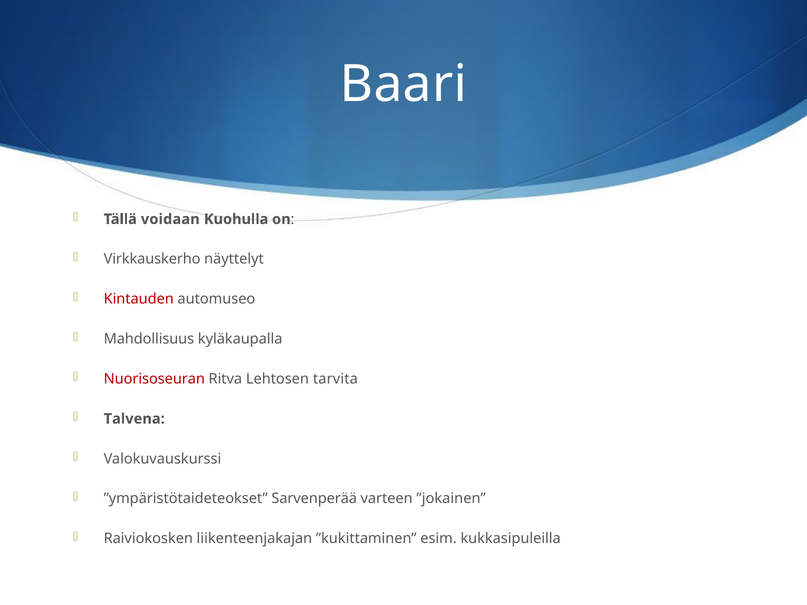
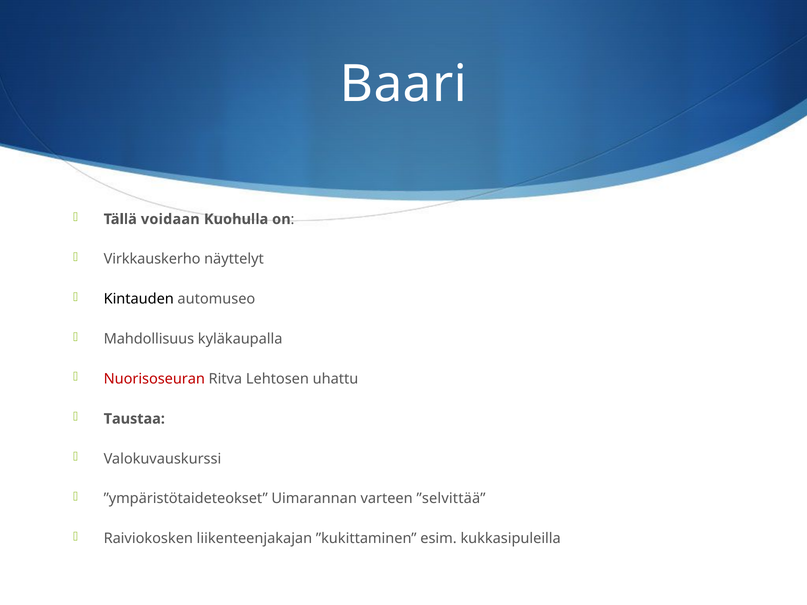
Kintauden colour: red -> black (139, 299)
tarvita: tarvita -> uhattu (336, 379)
Talvena: Talvena -> Taustaa (134, 419)
Sarvenperää: Sarvenperää -> Uimarannan (314, 499)
”jokainen: ”jokainen -> ”selvittää (451, 499)
